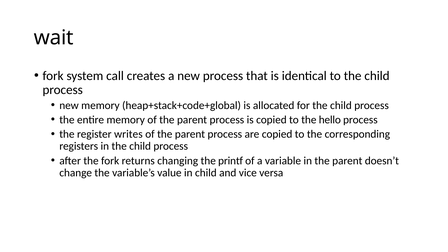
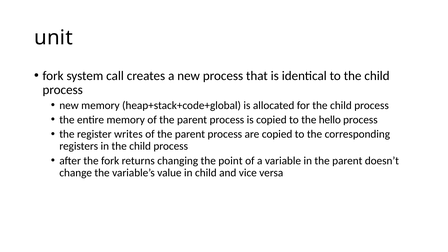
wait: wait -> unit (53, 38)
printf: printf -> point (230, 161)
